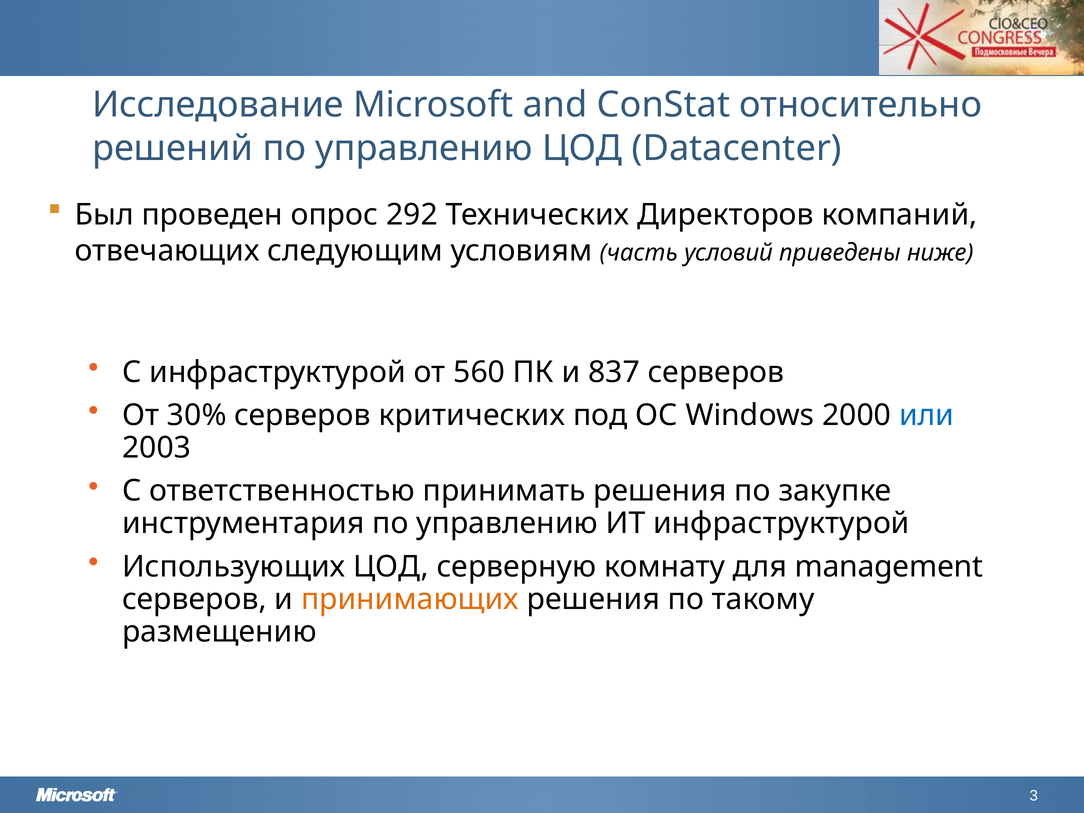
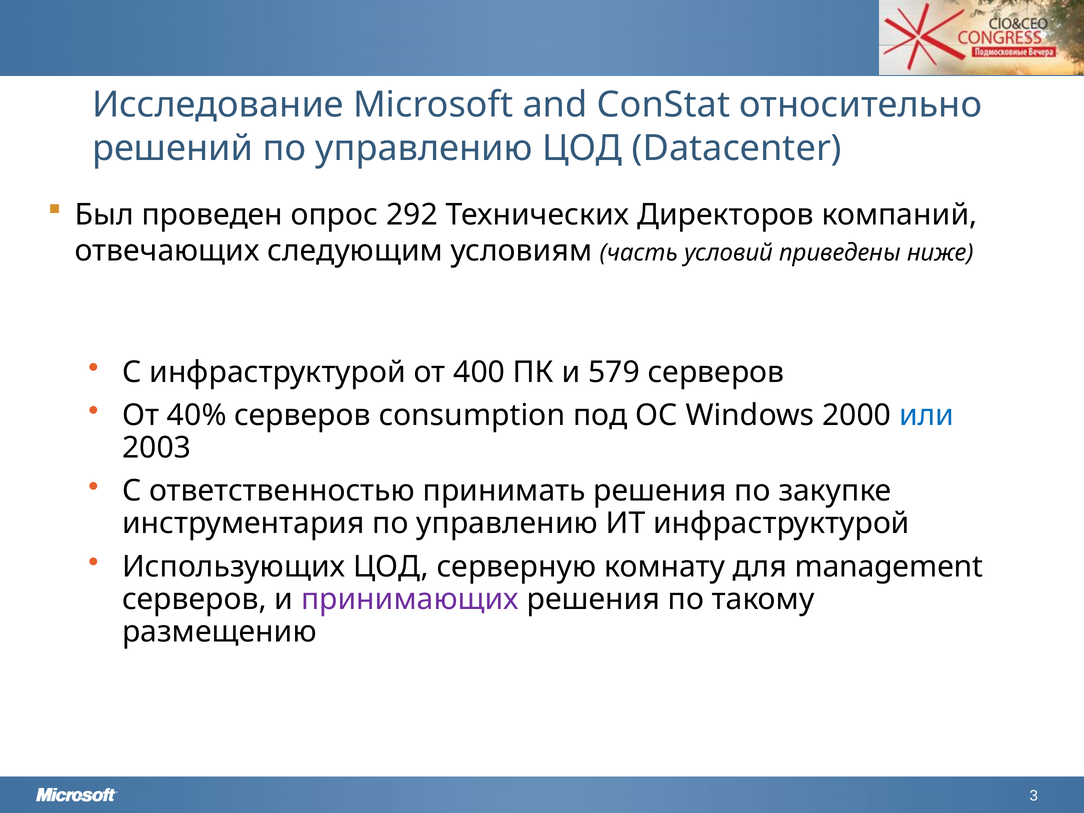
560: 560 -> 400 (479, 372)
837: 837 -> 579 (614, 372)
30%: 30% -> 40% (197, 415)
критических: критических -> consumption (472, 415)
принимающих colour: orange -> purple (410, 599)
